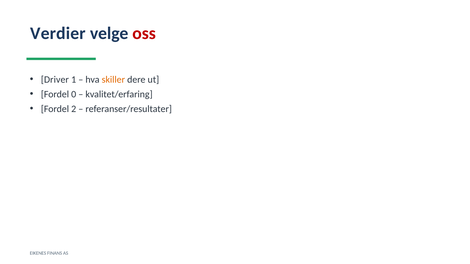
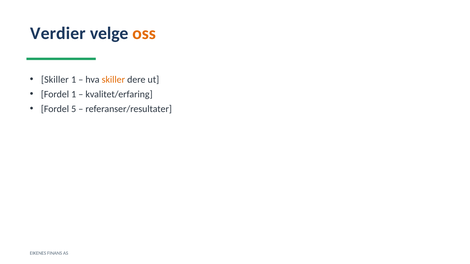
oss colour: red -> orange (144, 34)
Driver: Driver -> Skiller (55, 80)
Fordel 0: 0 -> 1 (74, 94)
2: 2 -> 5 (74, 109)
